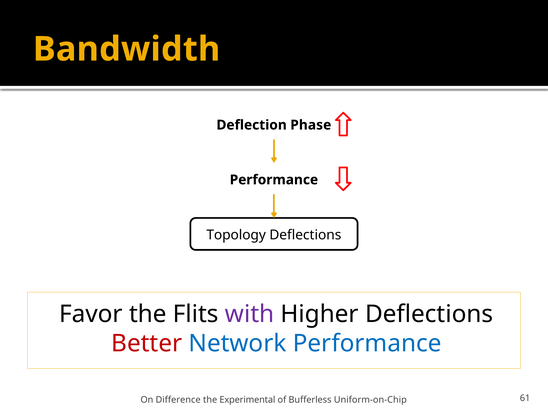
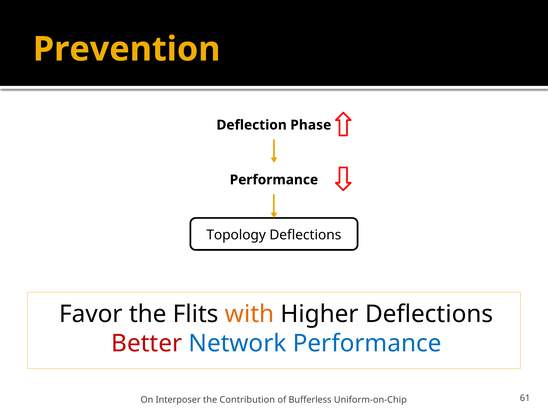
Bandwidth: Bandwidth -> Prevention (127, 49)
with colour: purple -> orange (250, 314)
Difference: Difference -> Interposer (178, 400)
Experimental: Experimental -> Contribution (247, 400)
